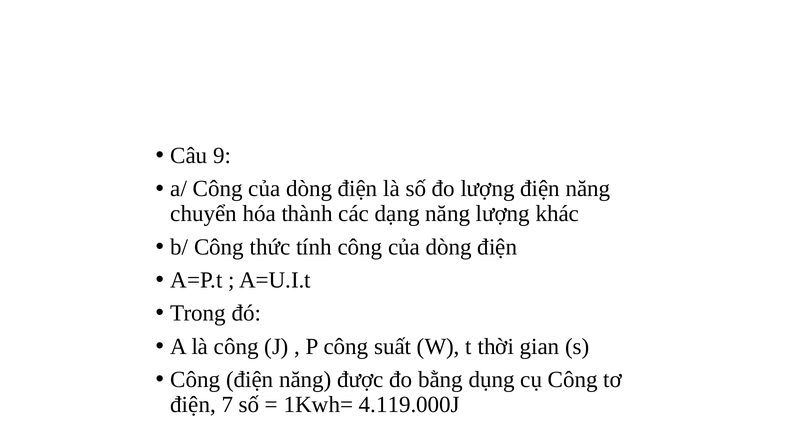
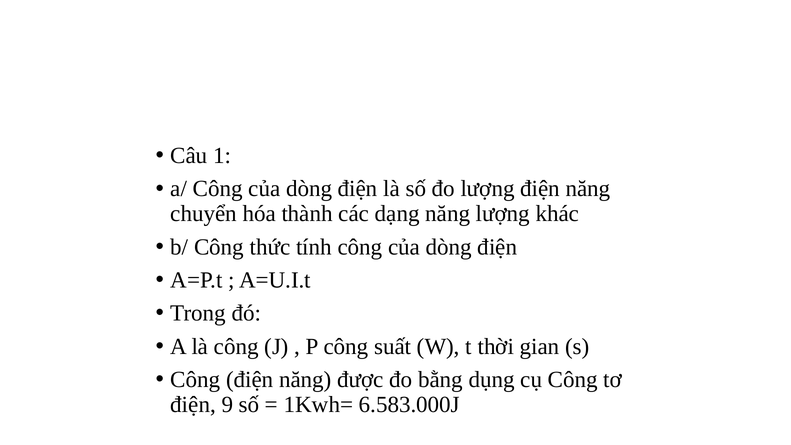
9: 9 -> 1 (222, 156)
7: 7 -> 9 (227, 404)
4.119.000J: 4.119.000J -> 6.583.000J (409, 404)
